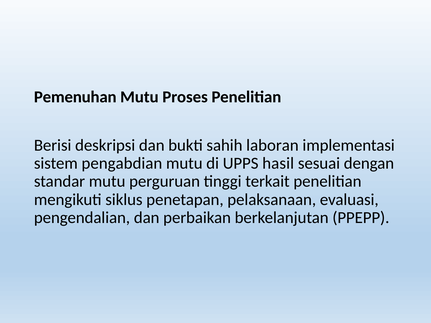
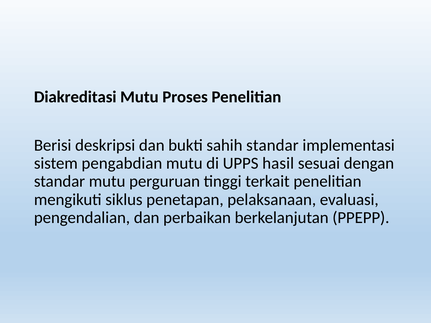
Pemenuhan: Pemenuhan -> Diakreditasi (75, 97)
sahih laboran: laboran -> standar (272, 145)
